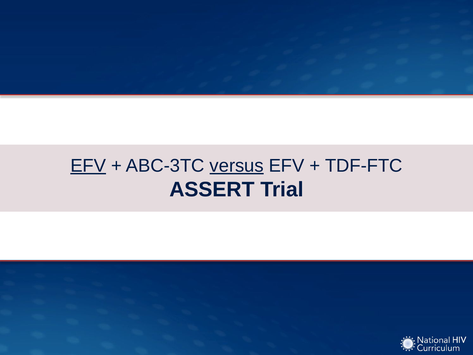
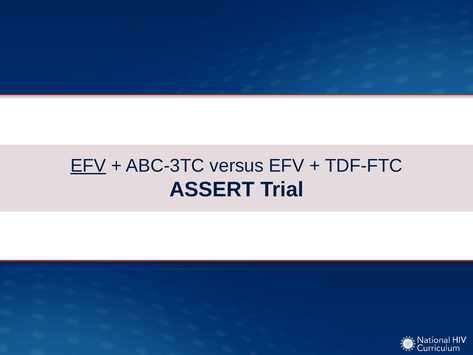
versus underline: present -> none (237, 166)
